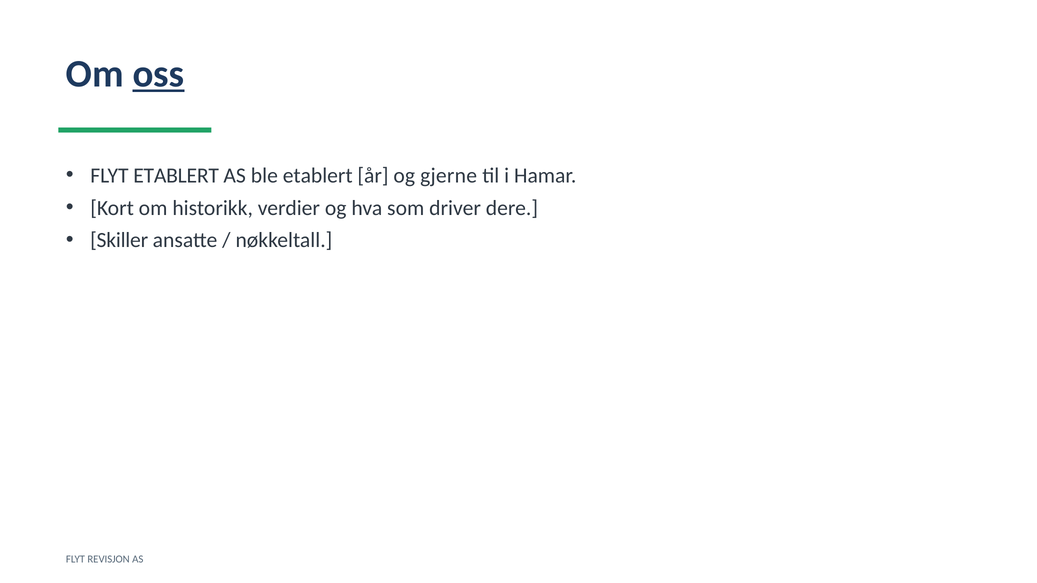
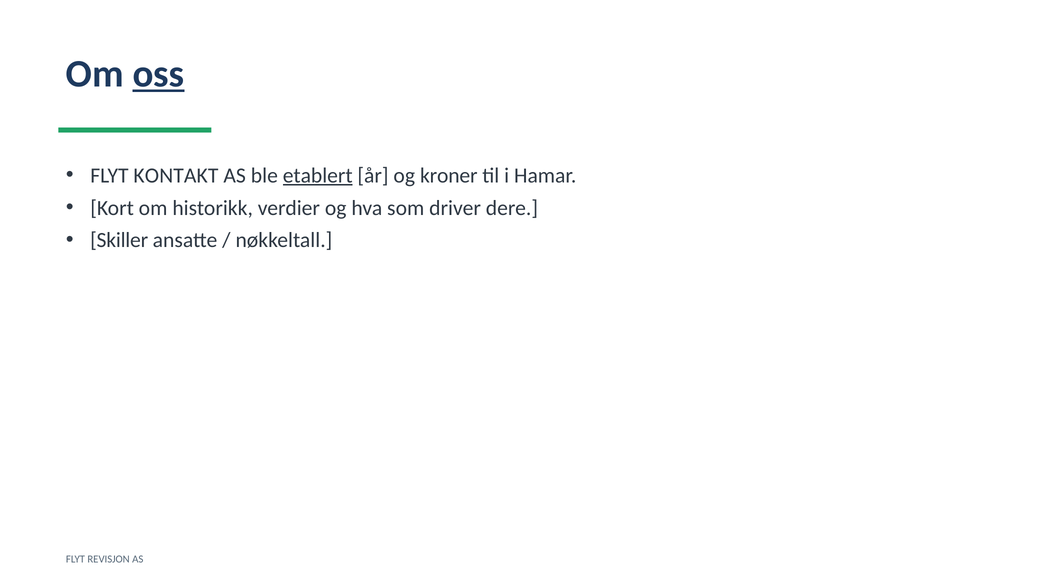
FLYT ETABLERT: ETABLERT -> KONTAKT (176, 176)
etablert underline: none -> present (318, 176)
gjerne: gjerne -> kroner (449, 176)
